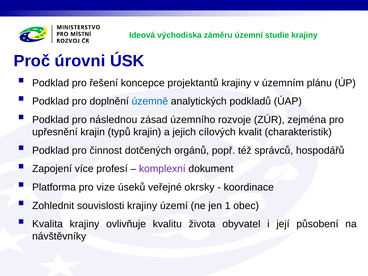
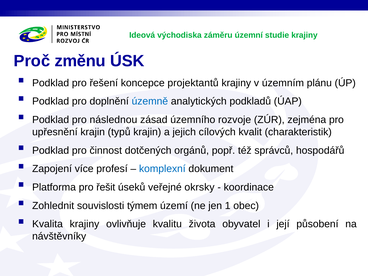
úrovni: úrovni -> změnu (80, 61)
komplexní colour: purple -> blue (162, 169)
vize: vize -> řešit (106, 187)
souvislosti krajiny: krajiny -> týmem (142, 206)
